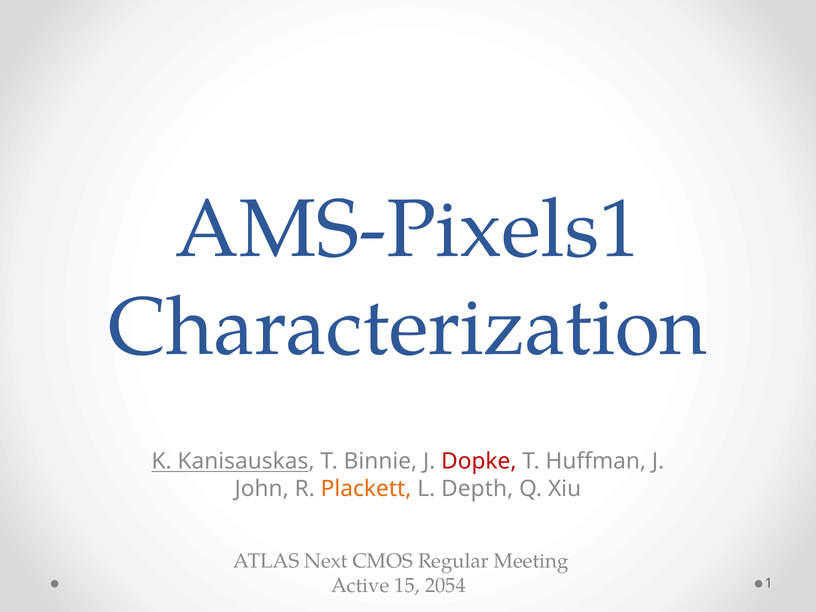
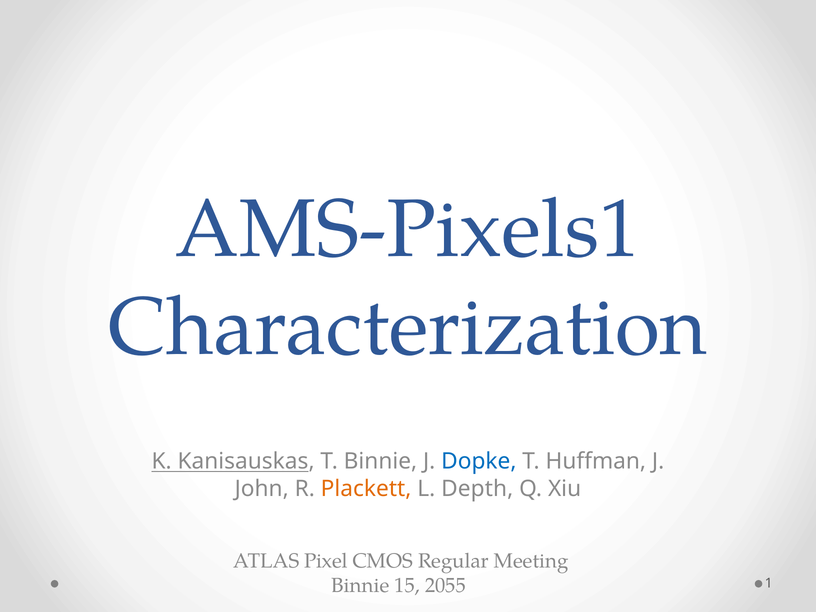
Dopke colour: red -> blue (479, 461)
Next: Next -> Pixel (326, 561)
Active: Active -> Binnie (360, 585)
2054: 2054 -> 2055 (445, 585)
